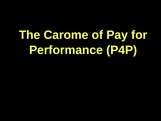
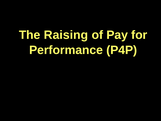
Carome: Carome -> Raising (66, 35)
